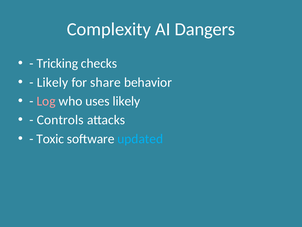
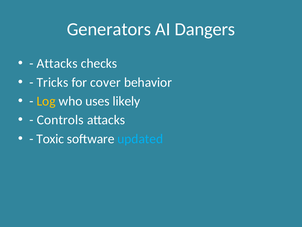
Complexity: Complexity -> Generators (109, 29)
Tricking: Tricking -> Attacks (57, 63)
Likely: Likely -> Tricks (53, 82)
share: share -> cover (106, 82)
Log colour: pink -> yellow (46, 101)
